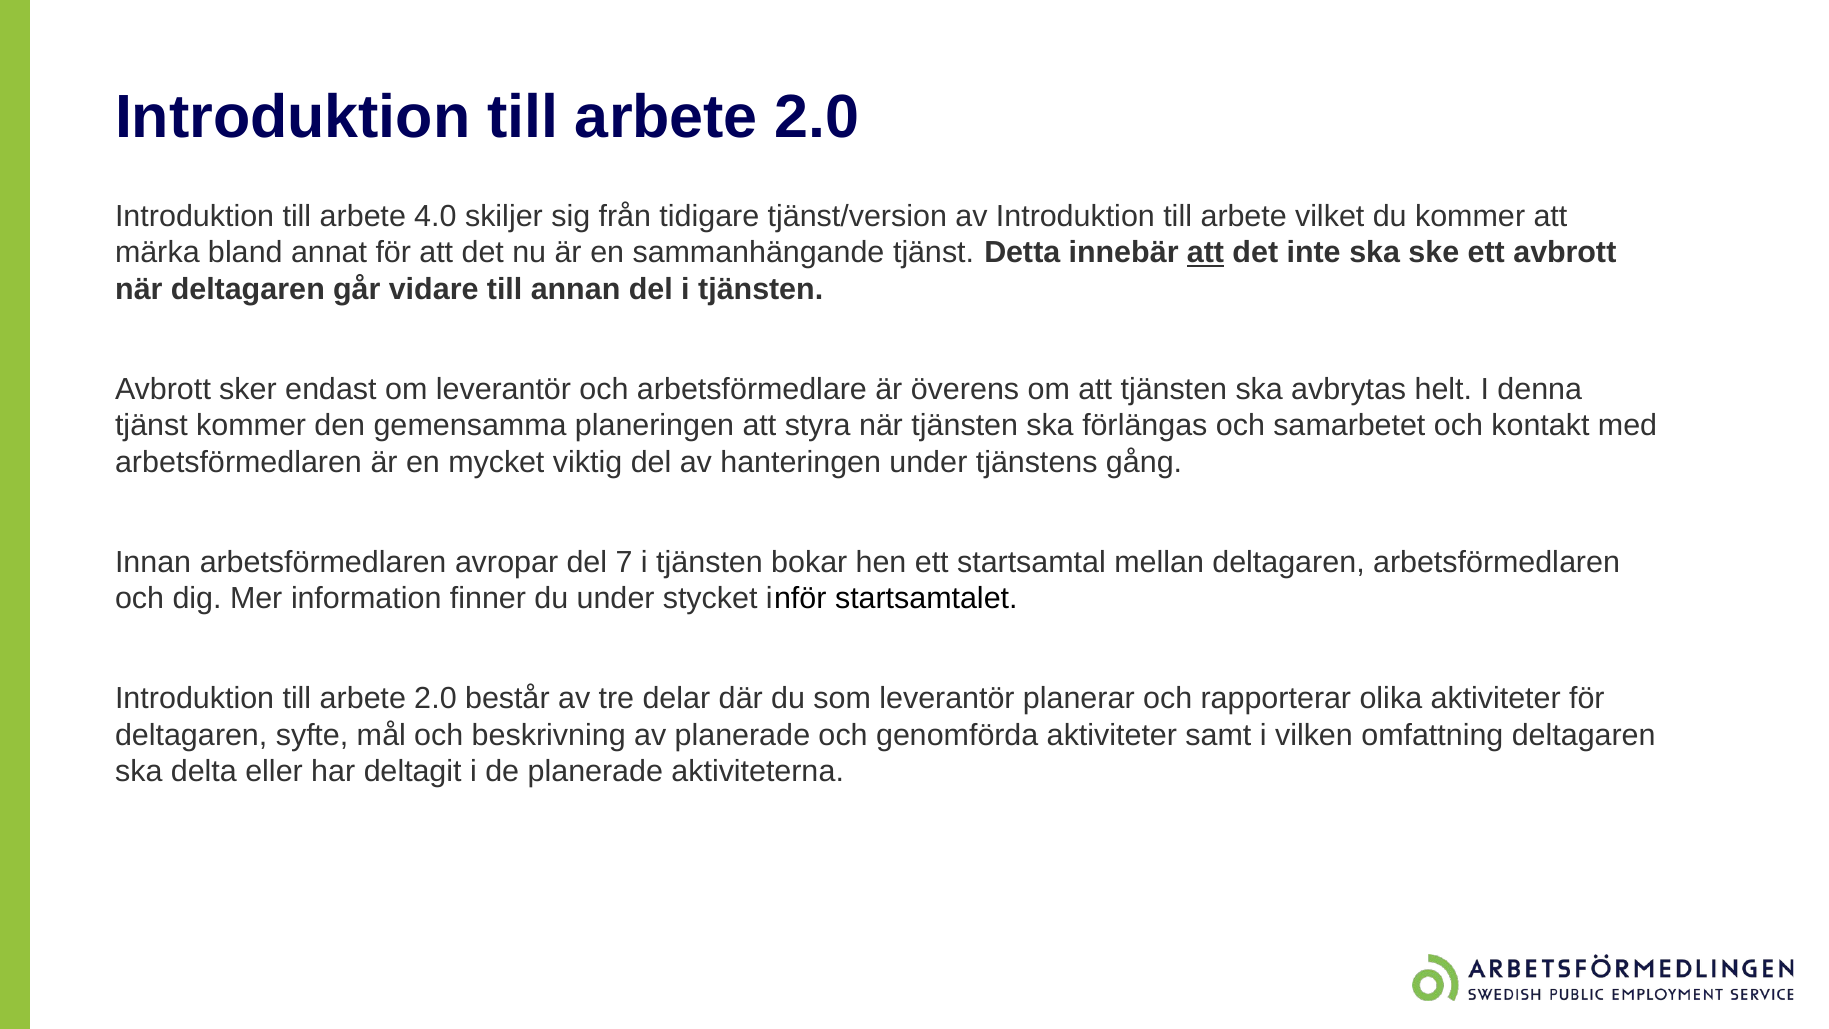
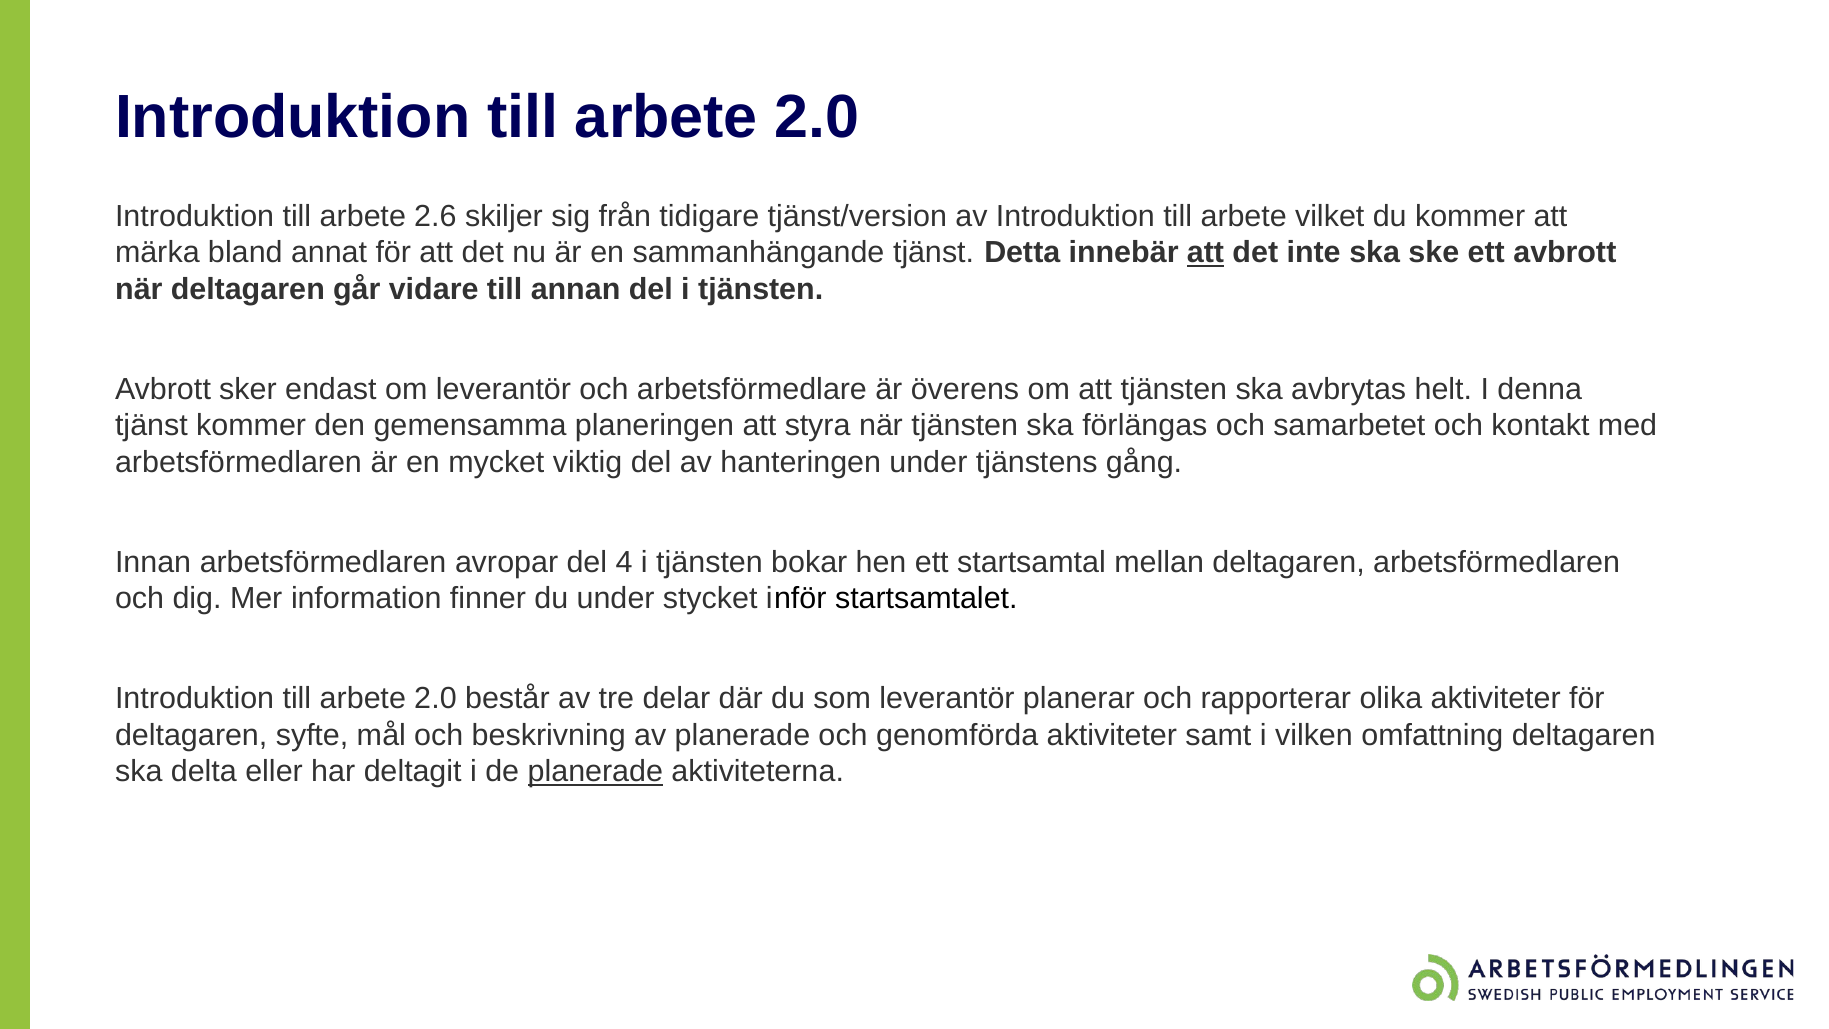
4.0: 4.0 -> 2.6 (435, 216)
7: 7 -> 4 (624, 562)
planerade underline: none -> present (595, 771)
